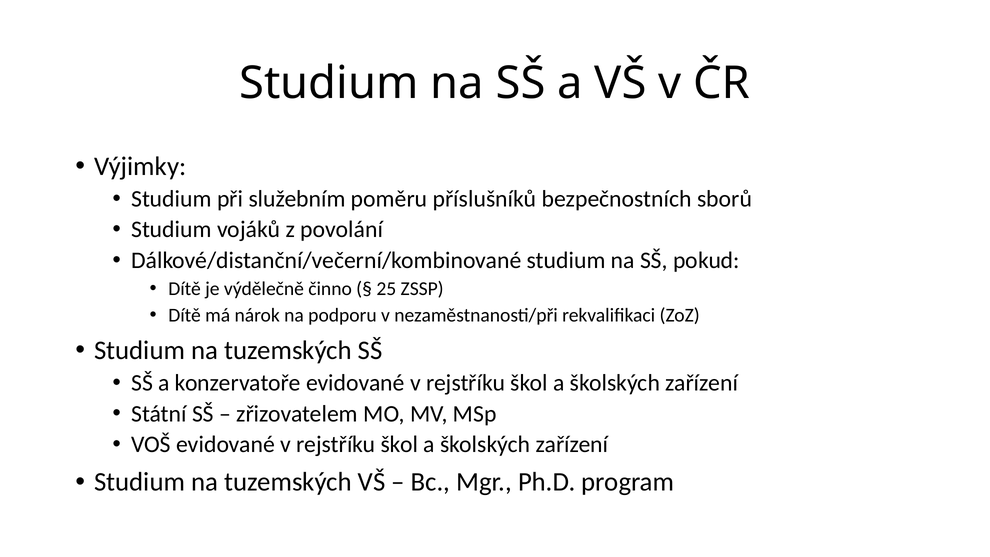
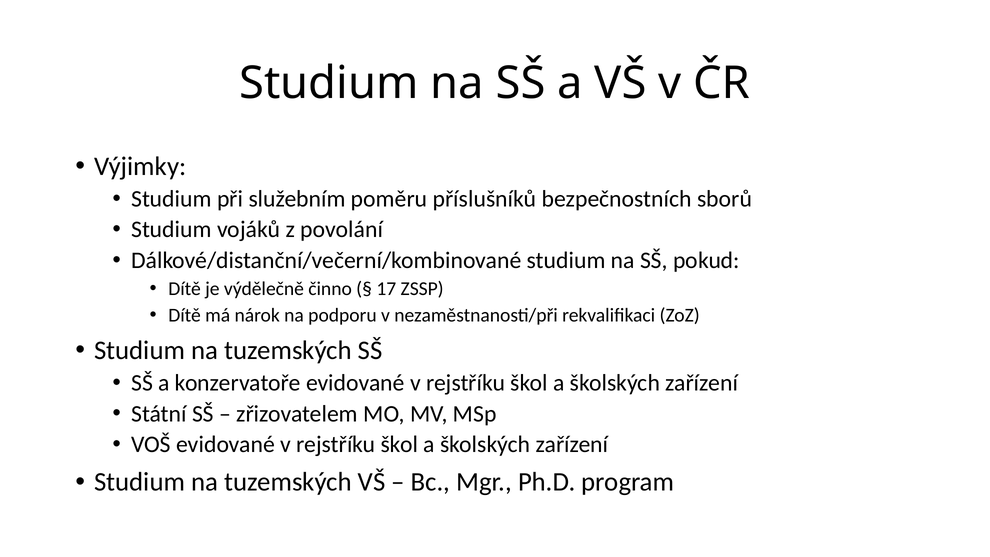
25: 25 -> 17 (386, 289)
